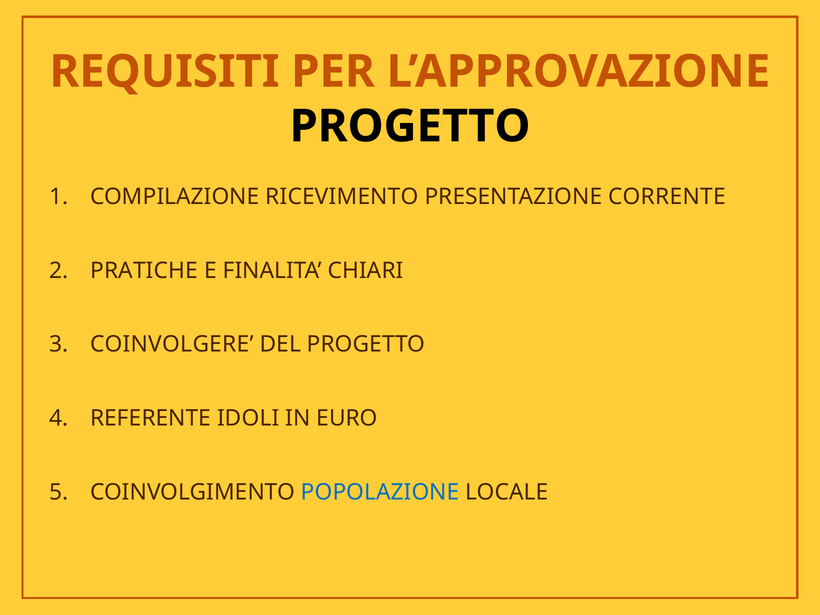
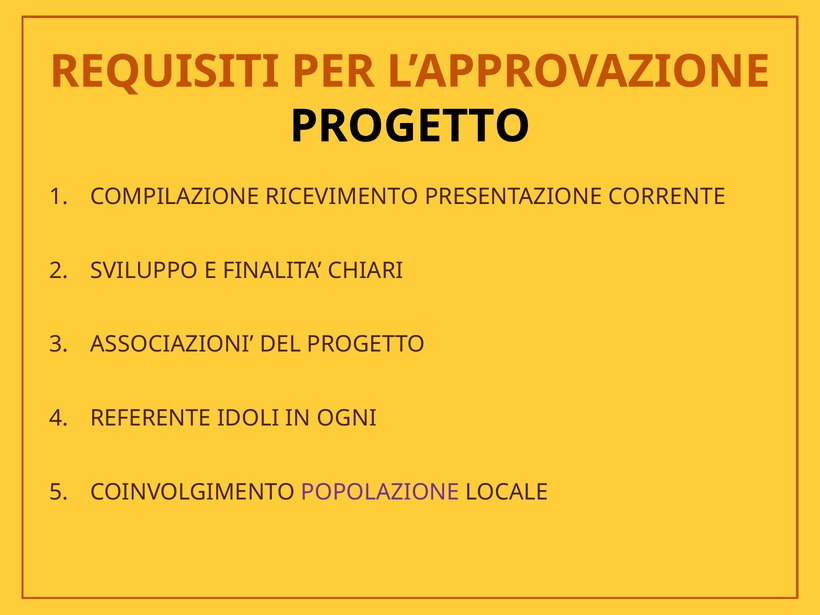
PRATICHE: PRATICHE -> SVILUPPO (144, 271)
COINVOLGERE: COINVOLGERE -> ASSOCIAZIONI (172, 344)
EURO: EURO -> OGNI (347, 418)
POPOLAZIONE colour: blue -> purple (380, 492)
